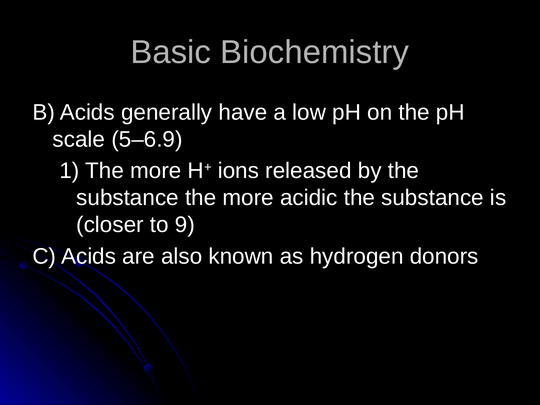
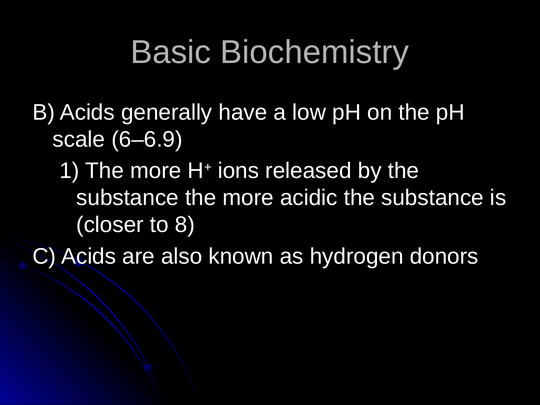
5–6.9: 5–6.9 -> 6–6.9 (147, 139)
9: 9 -> 8 (185, 225)
